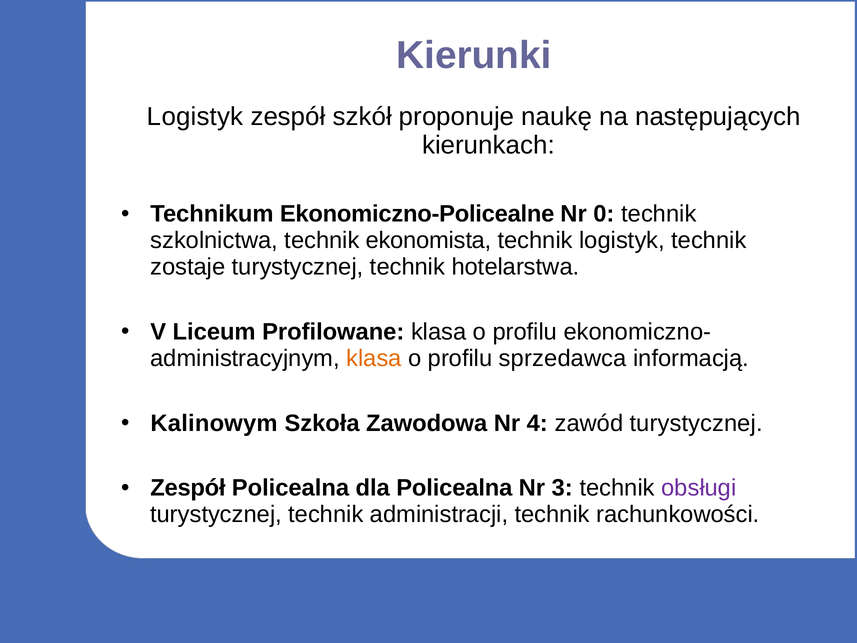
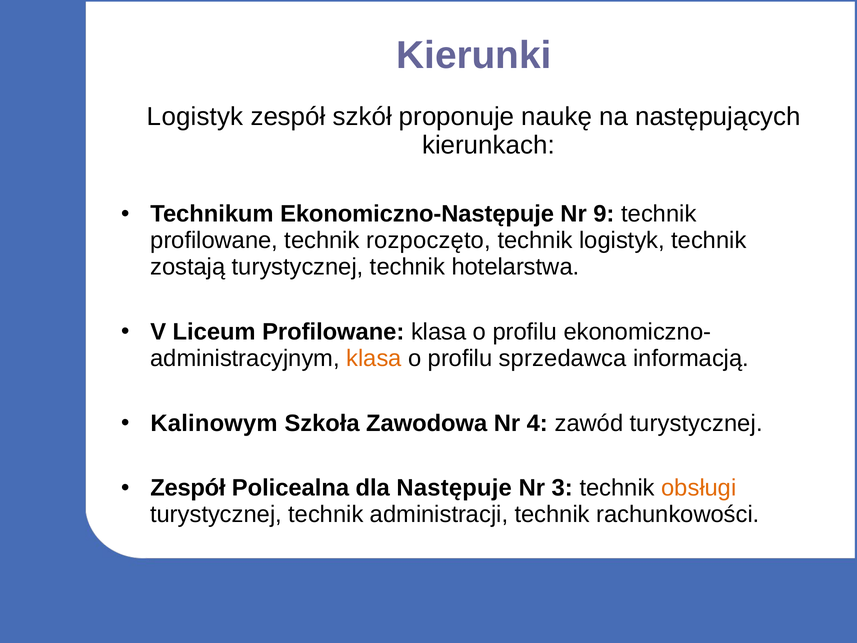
Ekonomiczno-Policealne: Ekonomiczno-Policealne -> Ekonomiczno-Następuje (417, 214)
0: 0 -> 9 (604, 214)
szkolnictwa: szkolnictwa -> profilowane (214, 240)
ekonomista: ekonomista -> rozpoczęto (428, 240)
zostaje: zostaje -> zostają (188, 267)
dla Policealna: Policealna -> Następuje (454, 488)
obsługi colour: purple -> orange (699, 488)
